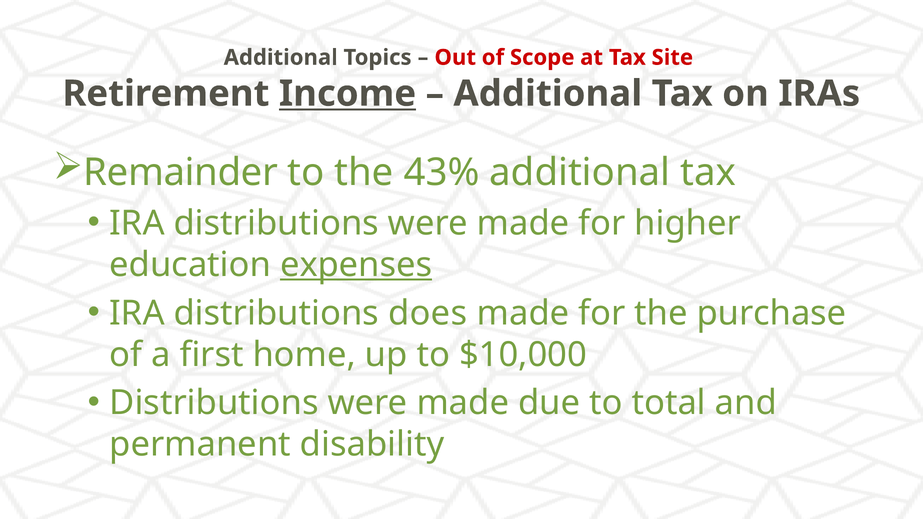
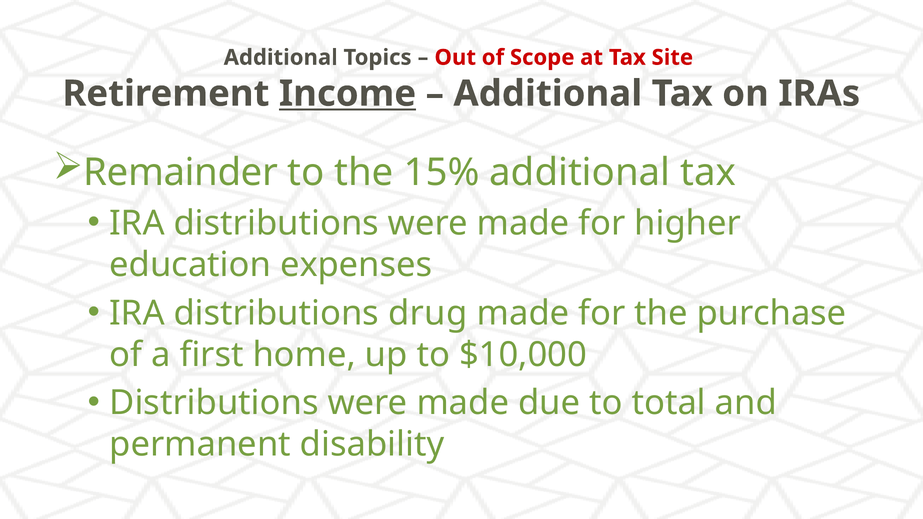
43%: 43% -> 15% (442, 173)
expenses underline: present -> none (356, 265)
does: does -> drug (428, 313)
